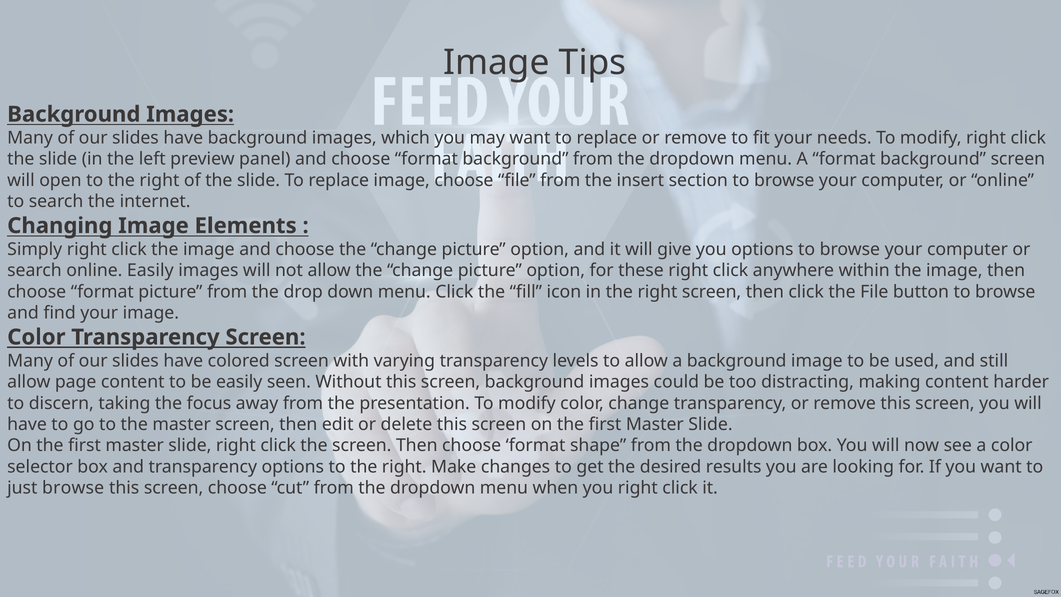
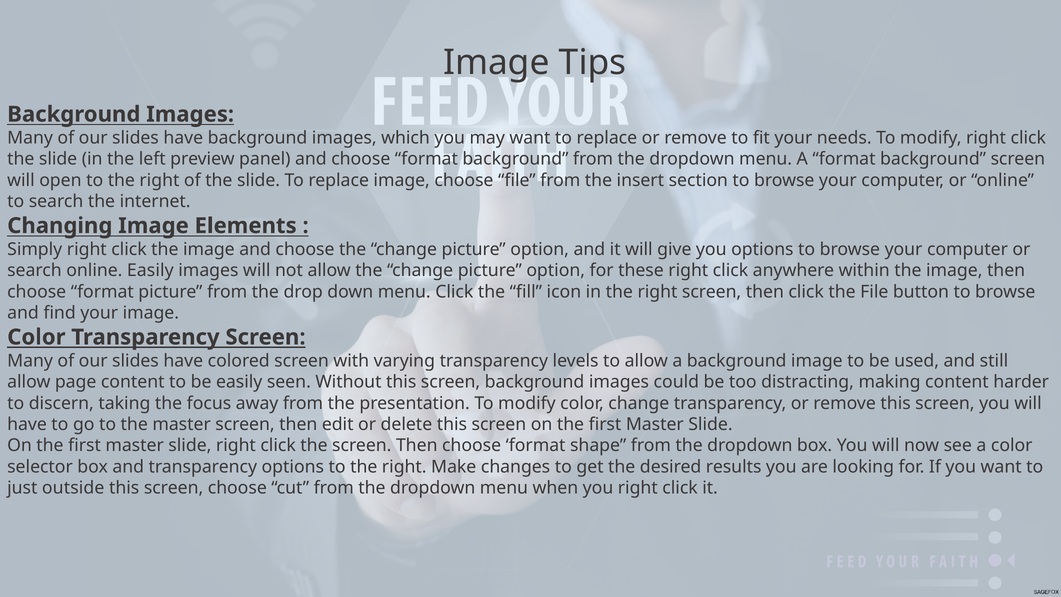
just browse: browse -> outside (73, 488)
